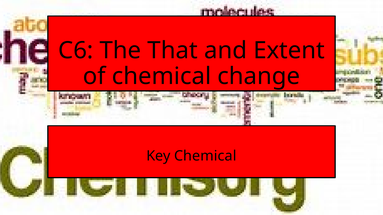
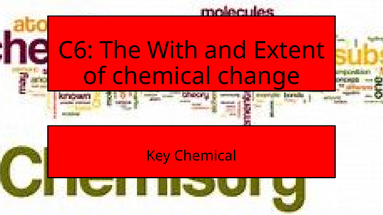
That: That -> With (173, 51)
